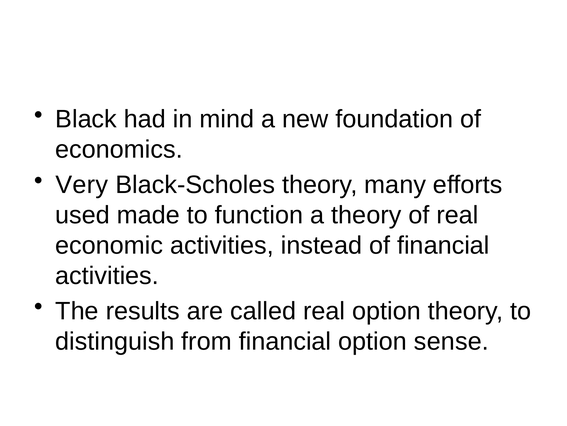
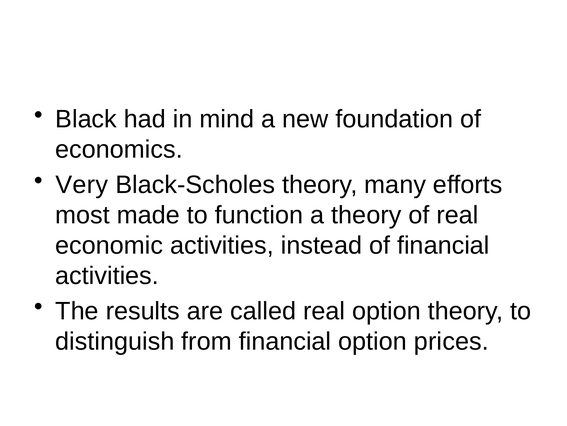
used: used -> most (83, 215)
sense: sense -> prices (451, 341)
